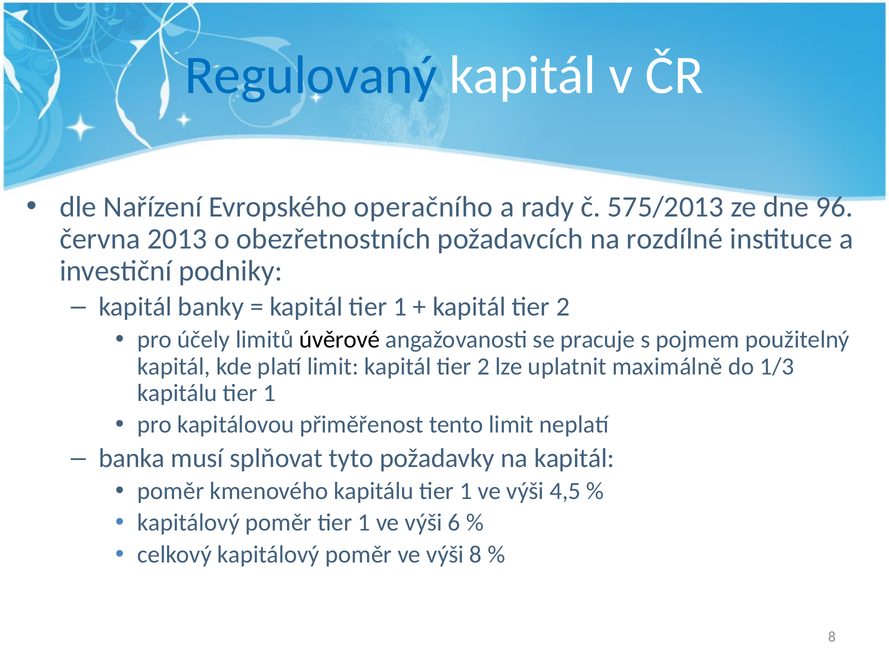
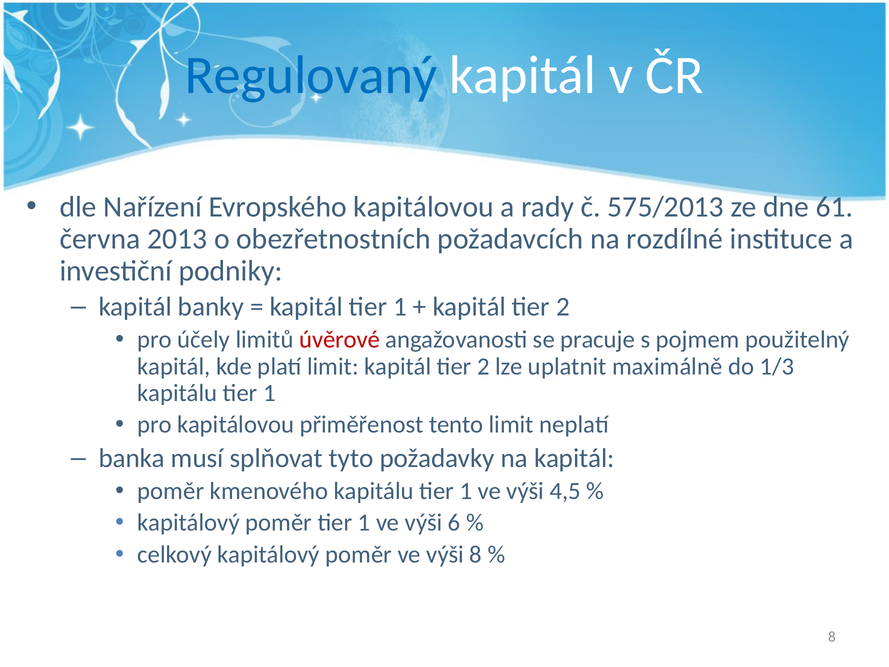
Evropského operačního: operačního -> kapitálovou (424, 207)
96: 96 -> 61 (834, 207)
úvěrové colour: black -> red (340, 340)
